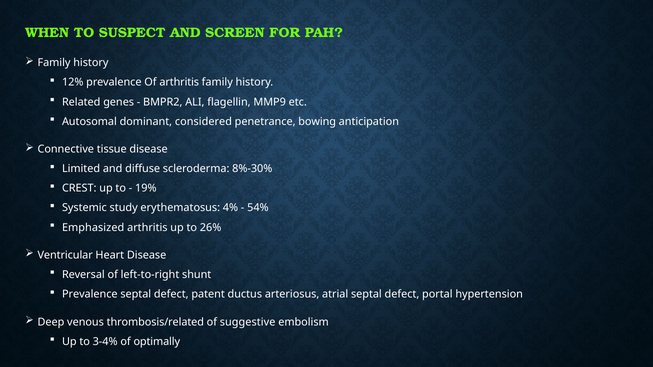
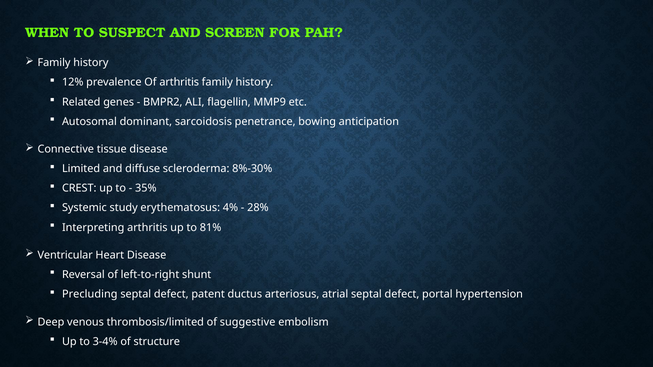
considered: considered -> sarcoidosis (203, 122)
19%: 19% -> 35% (146, 188)
54%: 54% -> 28% (258, 208)
Emphasized: Emphasized -> Interpreting (93, 228)
26%: 26% -> 81% (211, 228)
Prevalence: Prevalence -> Precluding (90, 294)
thrombosis/related: thrombosis/related -> thrombosis/limited (155, 322)
optimally: optimally -> structure (157, 342)
